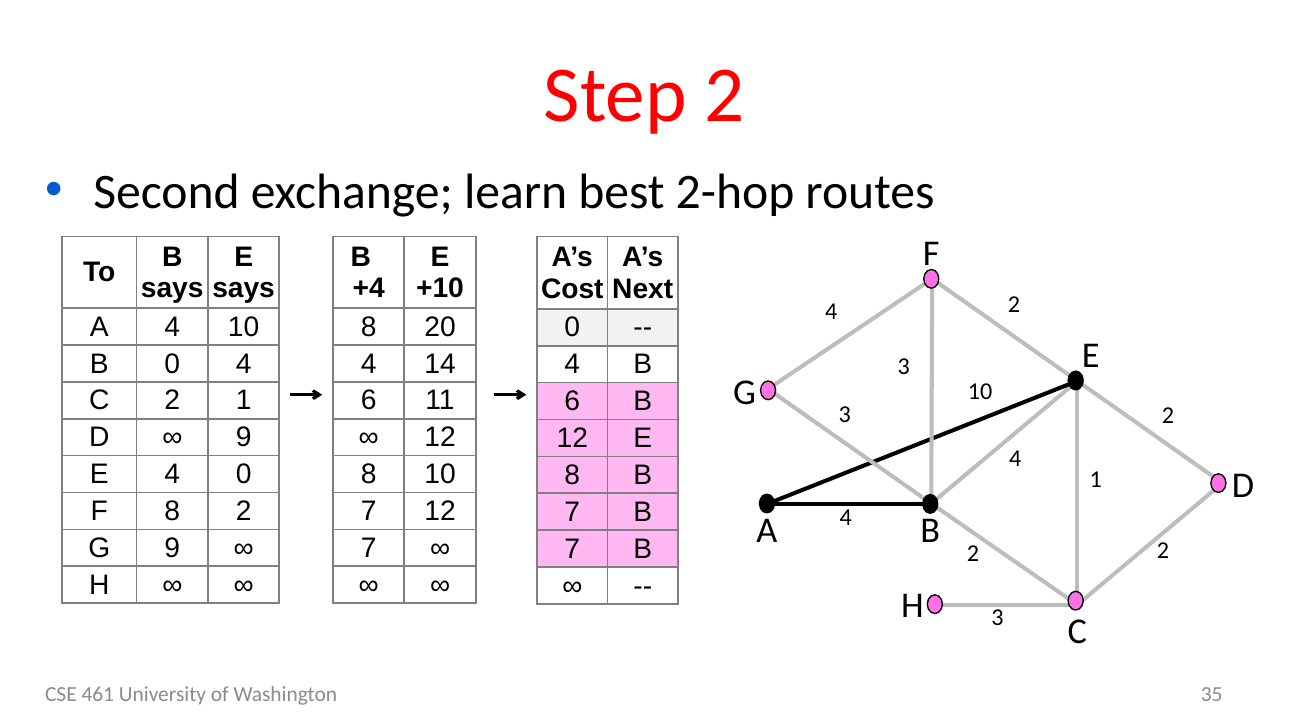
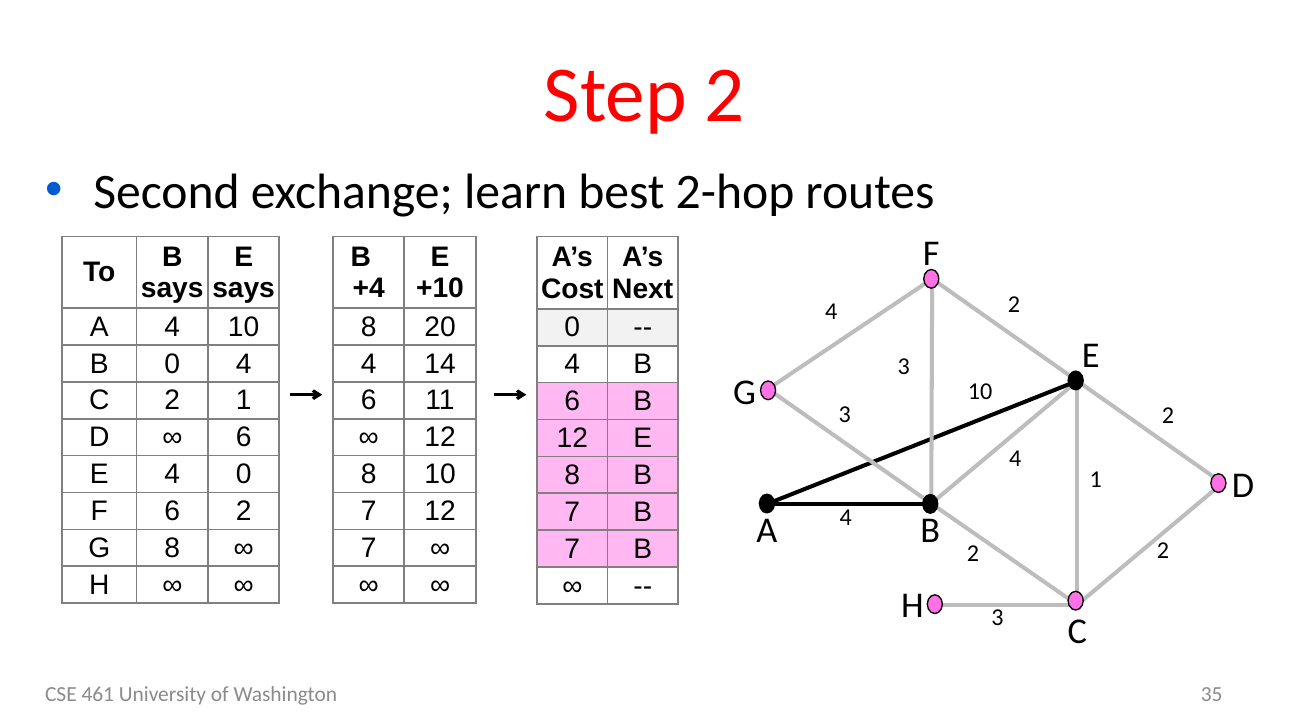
9: 9 -> 6 (244, 438)
F 8: 8 -> 6 (172, 511)
G 9: 9 -> 8 (172, 548)
